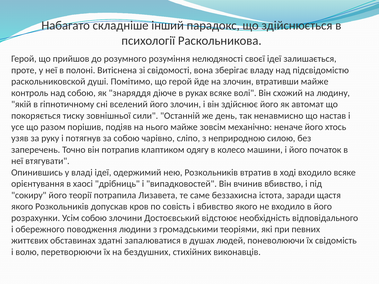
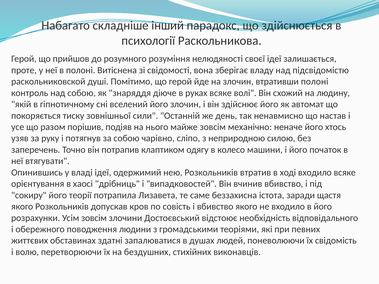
втративши майже: майже -> полоні (315, 82)
Усім собою: собою -> зовсім (94, 218)
